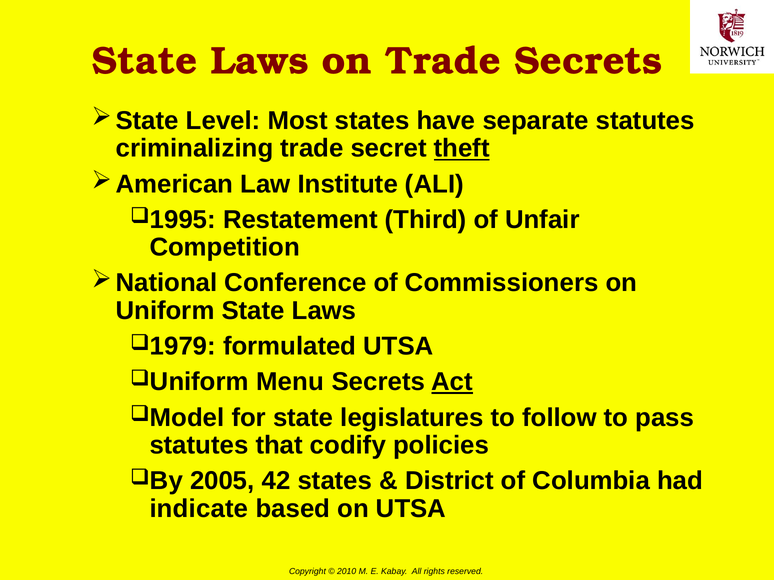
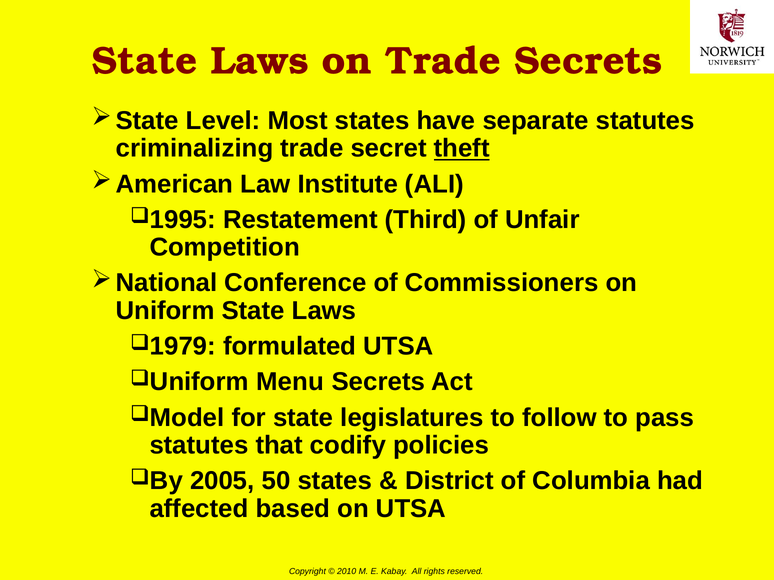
Act underline: present -> none (452, 382)
42: 42 -> 50 (276, 481)
indicate: indicate -> affected (199, 509)
